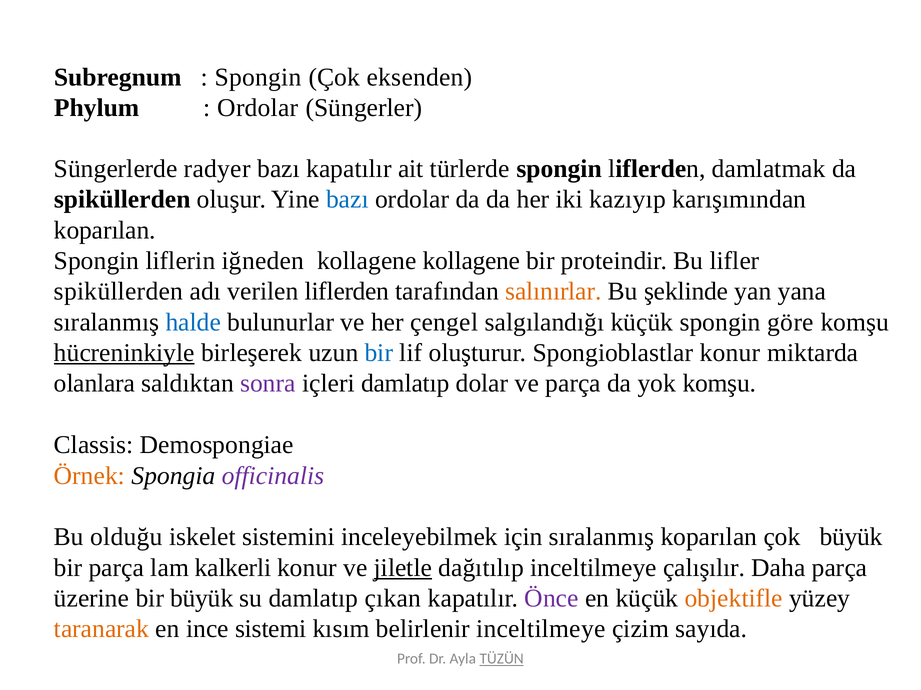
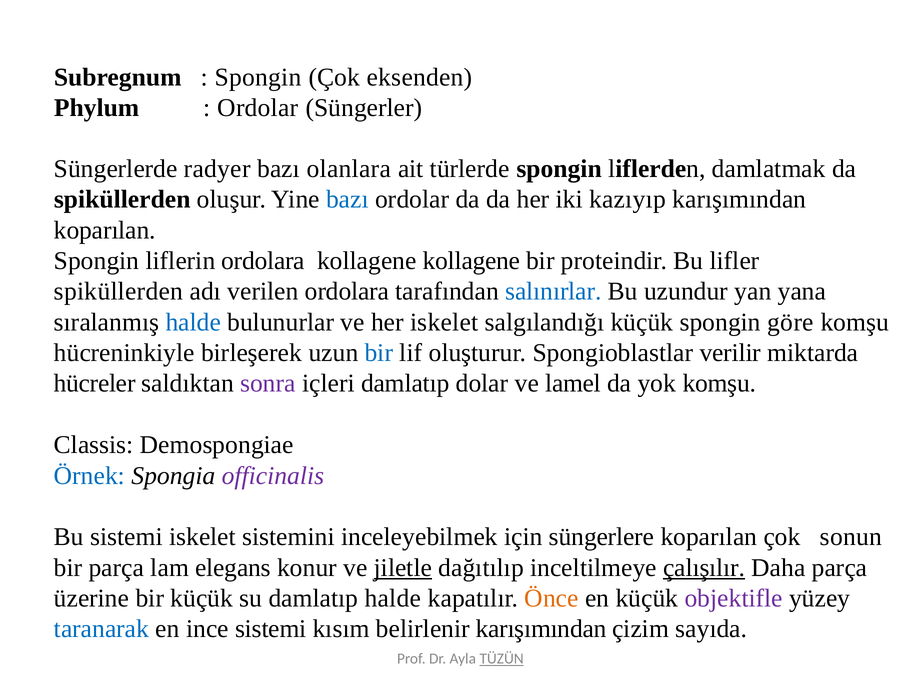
bazı kapatılır: kapatılır -> olanlara (349, 169)
liflerin iğneden: iğneden -> ordolara (263, 261)
verilen liflerden: liflerden -> ordolara (347, 292)
salınırlar colour: orange -> blue (553, 292)
şeklinde: şeklinde -> uzundur (686, 292)
her çengel: çengel -> iskelet (444, 323)
hücreninkiyle underline: present -> none (124, 353)
Spongioblastlar konur: konur -> verilir (730, 353)
olanlara: olanlara -> hücreler (95, 384)
ve parça: parça -> lamel (573, 384)
Örnek colour: orange -> blue (89, 476)
Bu olduğu: olduğu -> sistemi (126, 538)
için sıralanmış: sıralanmış -> süngerlere (602, 538)
çok büyük: büyük -> sonun (851, 538)
kalkerli: kalkerli -> elegans (233, 568)
çalışılır underline: none -> present (704, 568)
bir büyük: büyük -> küçük (202, 599)
damlatıp çıkan: çıkan -> halde (393, 599)
Önce colour: purple -> orange (552, 599)
objektifle colour: orange -> purple (734, 599)
taranarak colour: orange -> blue (101, 630)
belirlenir inceltilmeye: inceltilmeye -> karışımından (541, 630)
